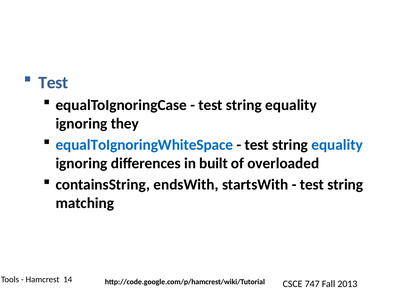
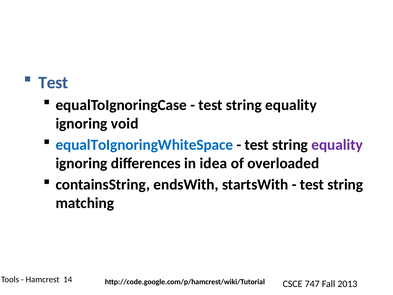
they: they -> void (125, 123)
equality colour: blue -> purple (337, 145)
built: built -> idea (213, 163)
